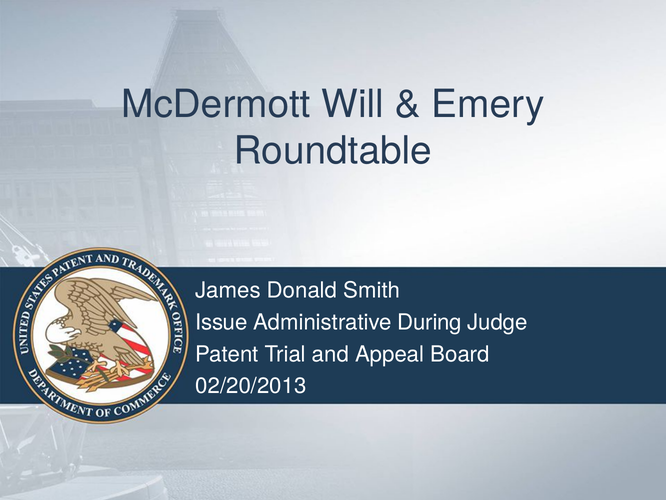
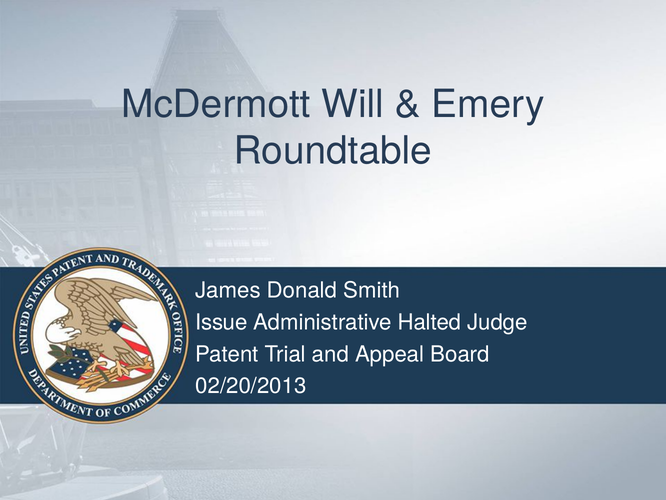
During: During -> Halted (430, 322)
